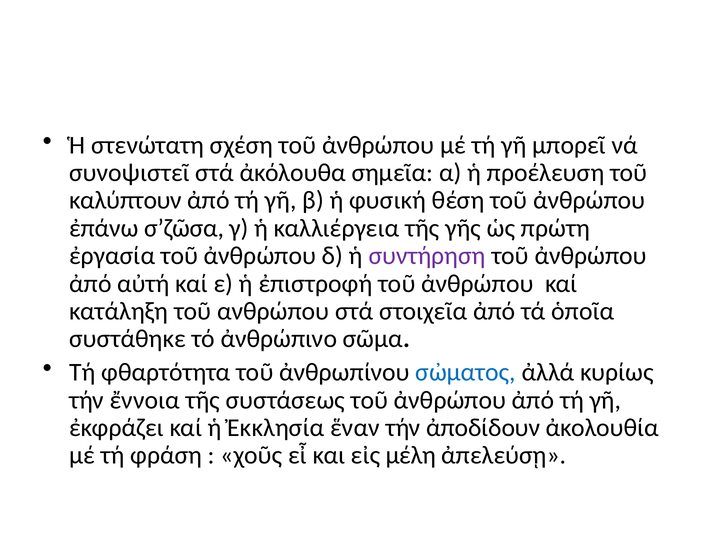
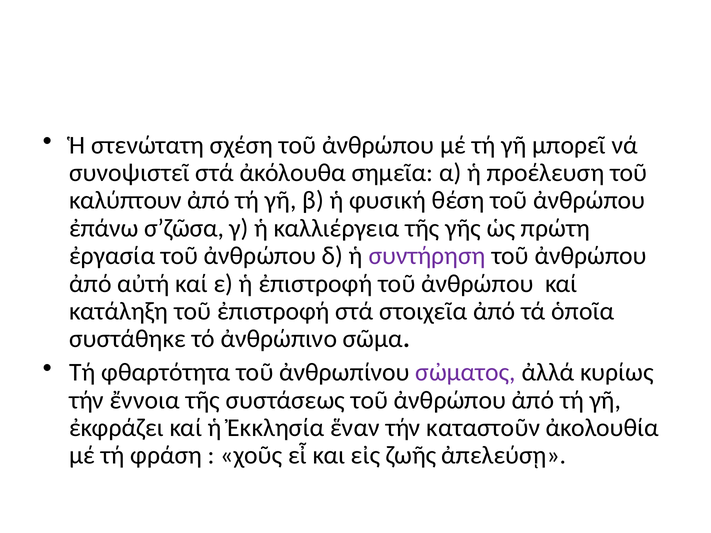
τοῦ ανθρώπου: ανθρώπου -> ἐπιστροφή (273, 311)
σὠματος colour: blue -> purple (466, 373)
ἀποδίδουν: ἀποδίδουν -> καταστοῦν (483, 428)
μέλη: μέλη -> ζωῆς (411, 456)
